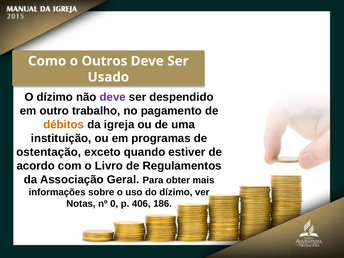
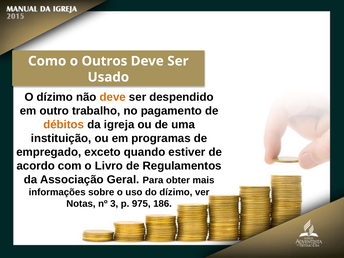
deve colour: purple -> orange (113, 97)
ostentação: ostentação -> empregado (49, 152)
0: 0 -> 3 (114, 204)
406: 406 -> 975 (141, 204)
